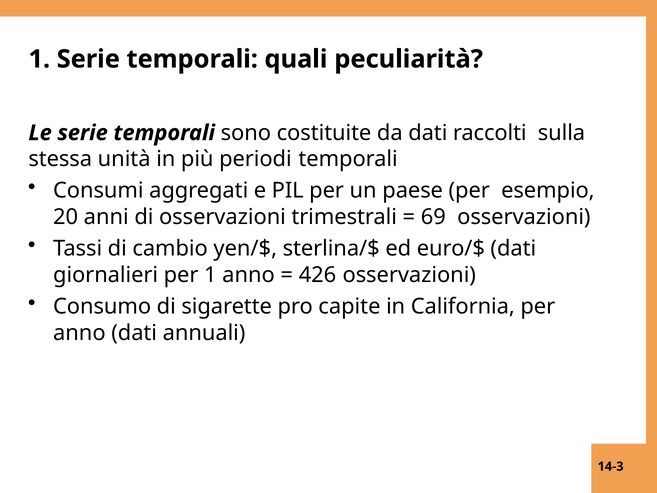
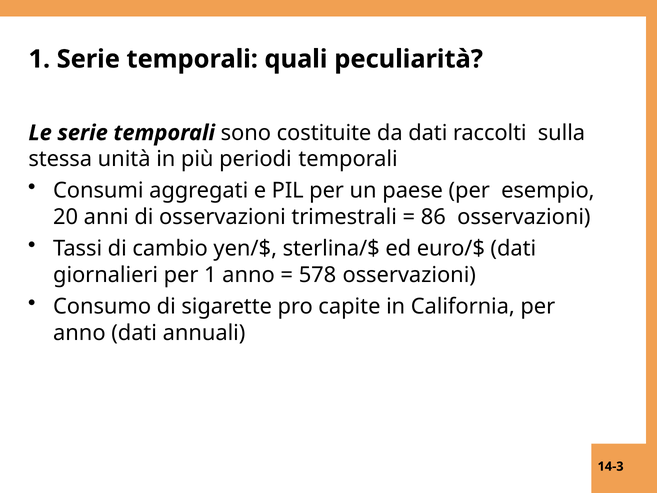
69: 69 -> 86 (433, 217)
426: 426 -> 578 (318, 275)
